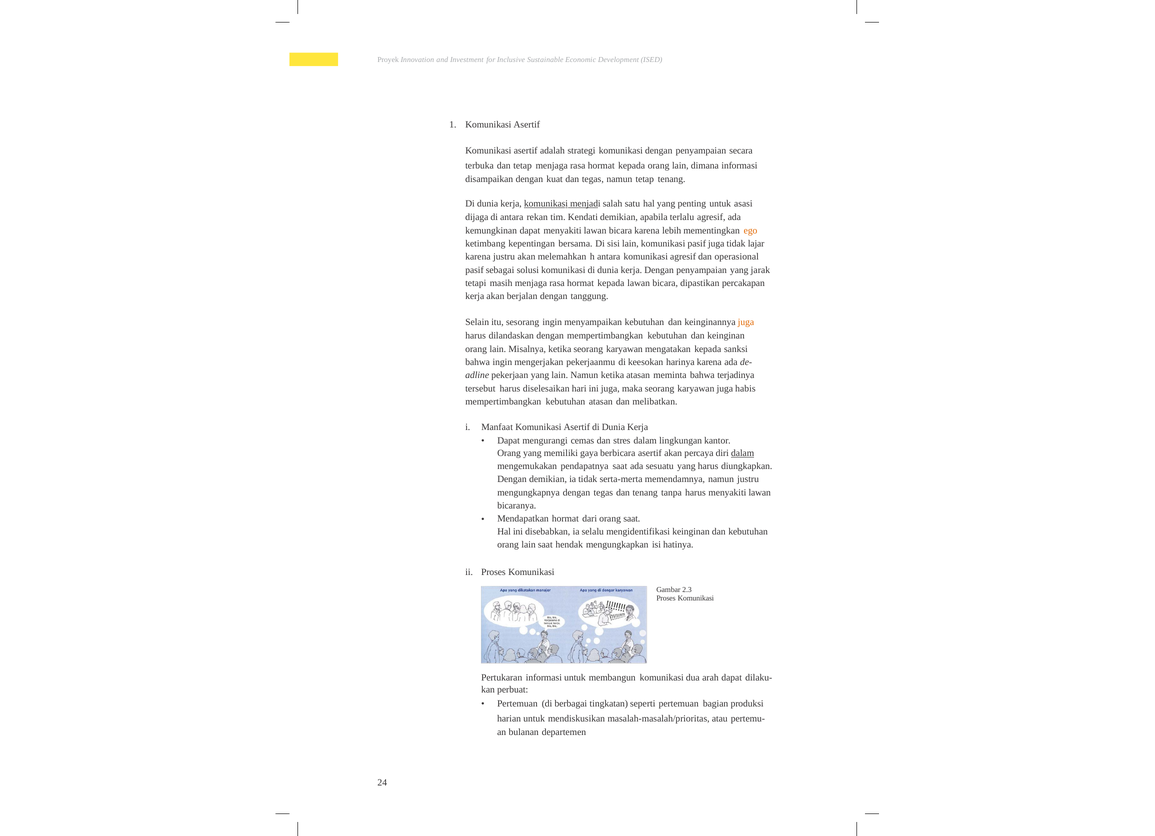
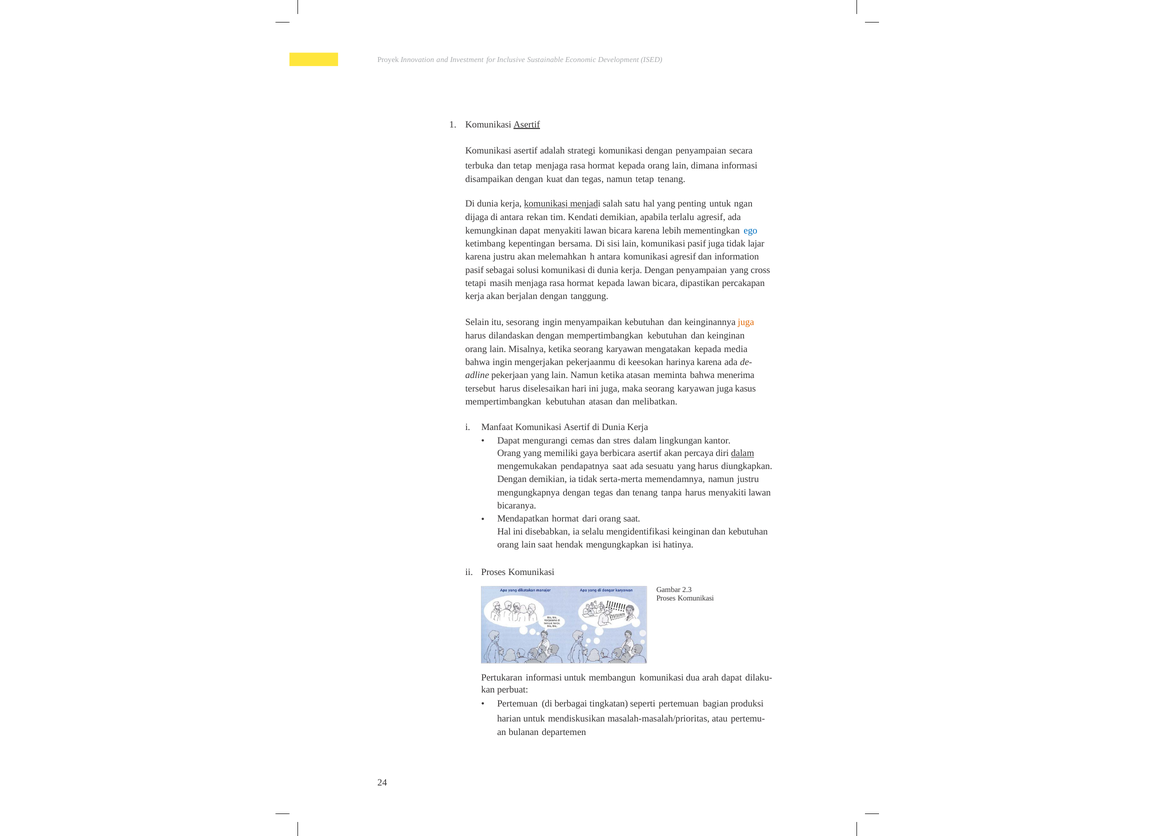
Asertif underline: none -> present (527, 124)
asasi: asasi -> ngan (743, 203)
ego colour: orange -> blue (751, 230)
operasional: operasional -> information (737, 257)
jarak: jarak -> cross (760, 270)
sanksi: sanksi -> media (736, 349)
terjadinya: terjadinya -> menerima (736, 375)
habis: habis -> kasus (745, 388)
